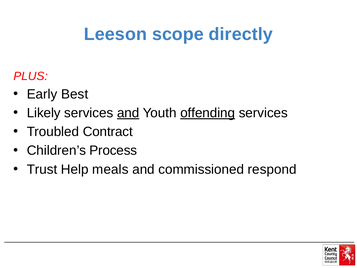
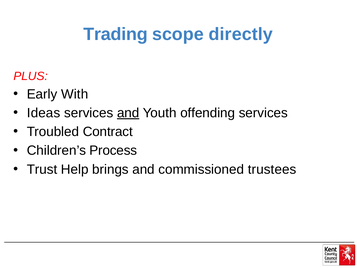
Leeson: Leeson -> Trading (116, 34)
Best: Best -> With (75, 94)
Likely: Likely -> Ideas (44, 113)
offending underline: present -> none (208, 113)
meals: meals -> brings (110, 169)
respond: respond -> trustees (272, 169)
